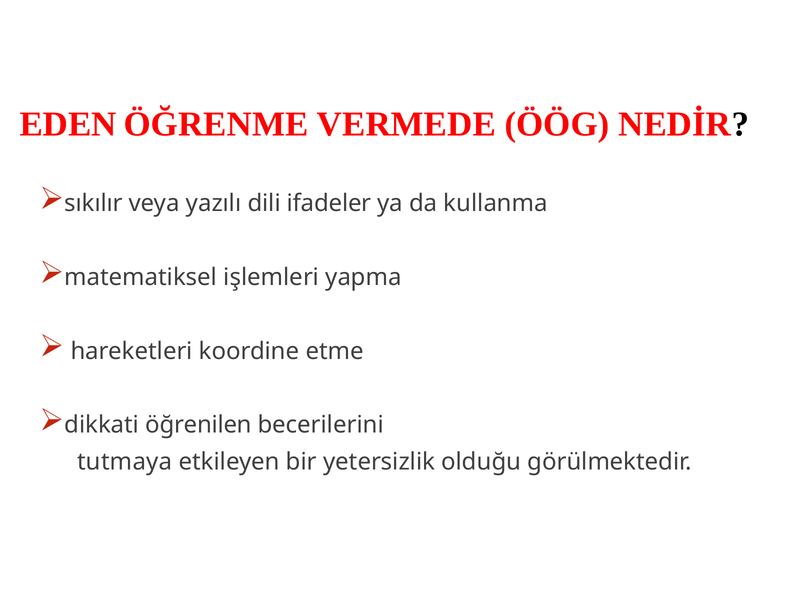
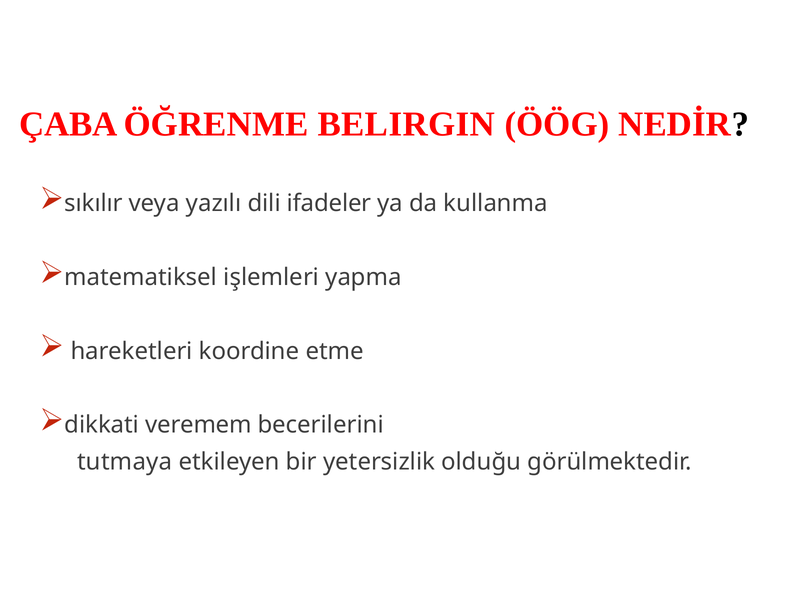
EDEN: EDEN -> ÇABA (68, 124)
VERMEDE: VERMEDE -> BELIRGIN (406, 124)
öğrenilen: öğrenilen -> veremem (199, 425)
